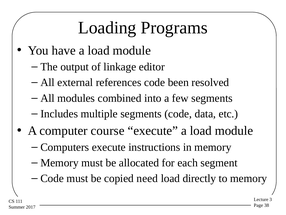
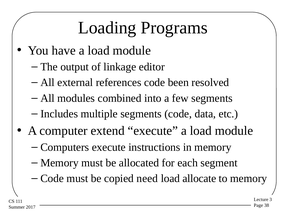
course: course -> extend (108, 130)
directly: directly -> allocate (199, 178)
